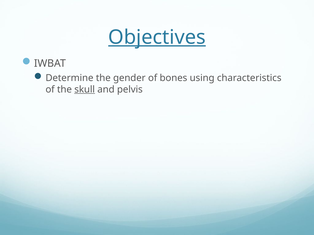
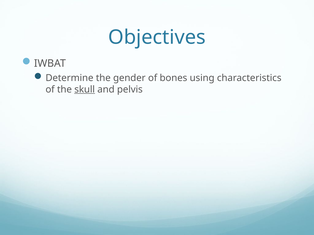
Objectives underline: present -> none (157, 37)
